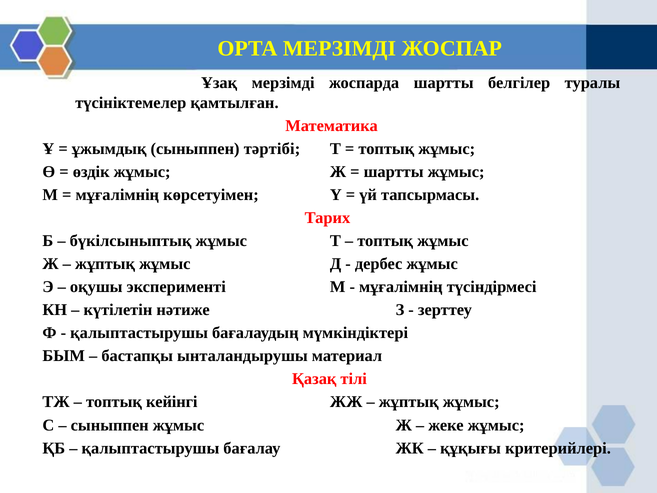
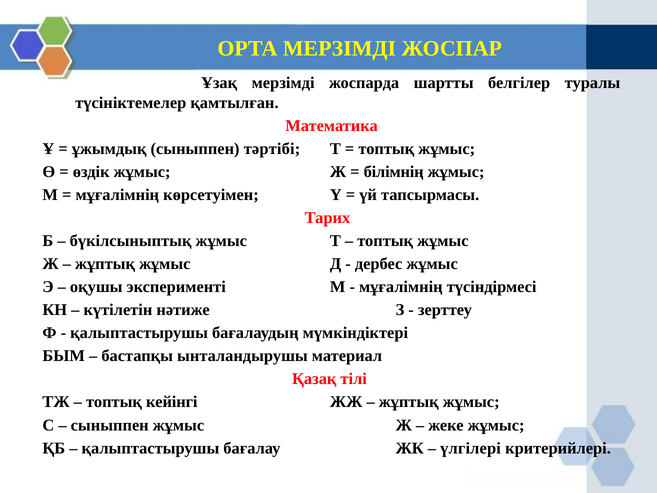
шартты: шартты -> білімнің (394, 172)
құқығы: құқығы -> үлгілері (471, 448)
